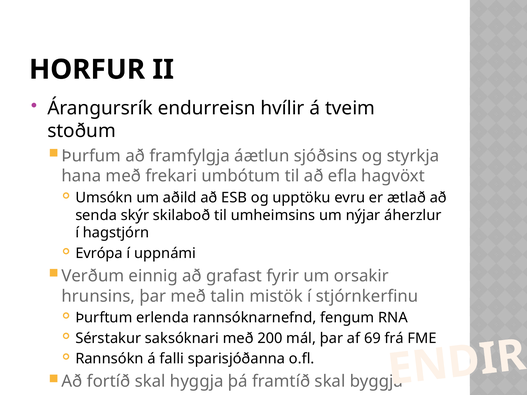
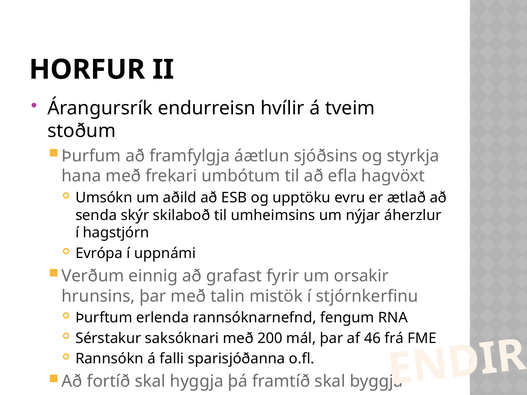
69: 69 -> 46 (372, 338)
